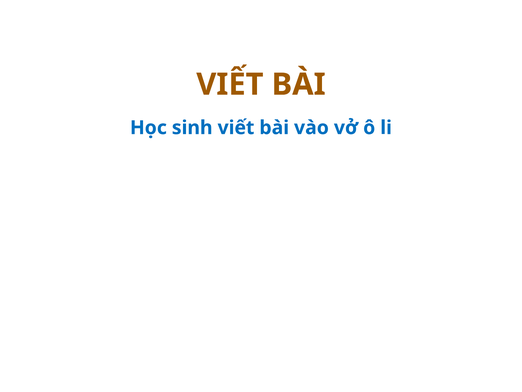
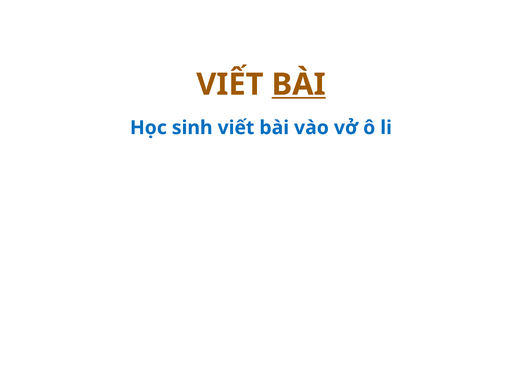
BÀI underline: none -> present (299, 84)
